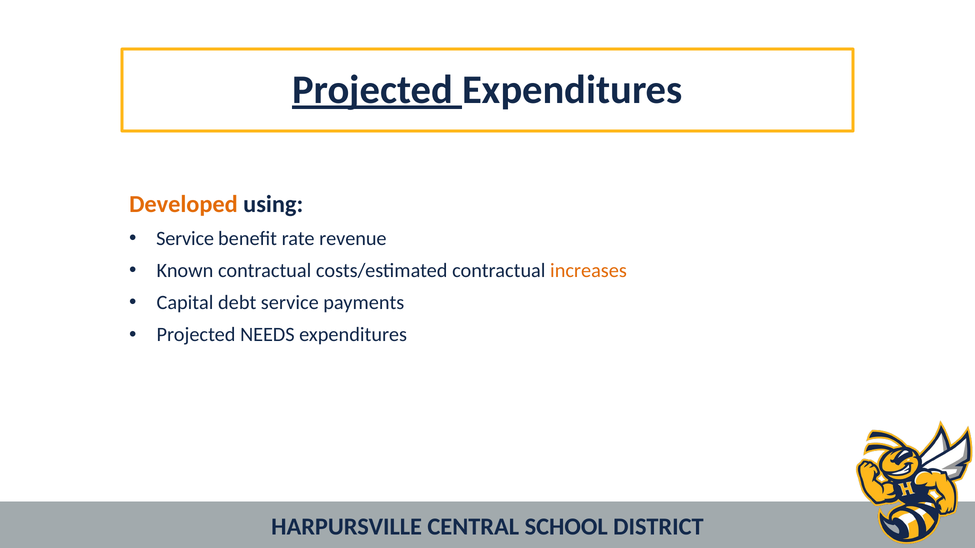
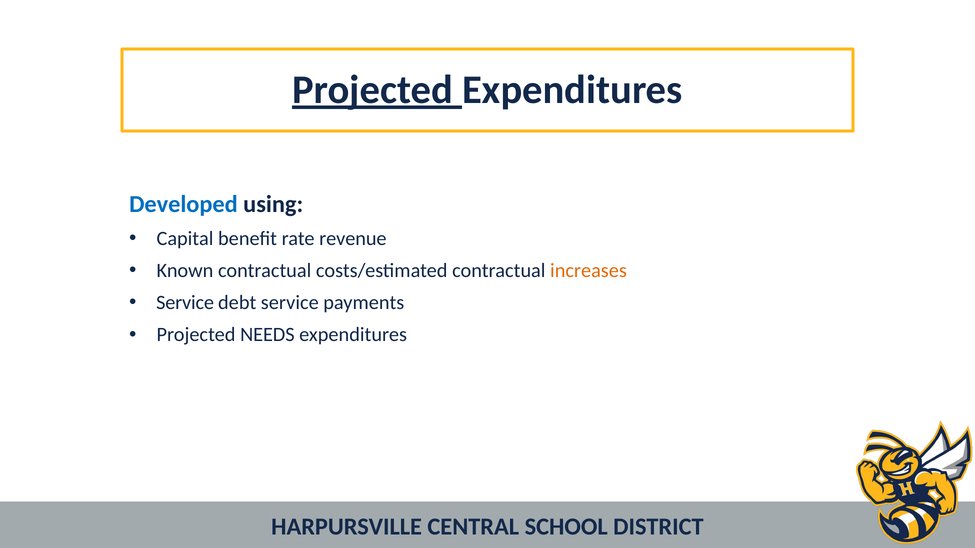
Developed colour: orange -> blue (183, 204)
Service: Service -> Capital (185, 239)
Capital: Capital -> Service (185, 303)
